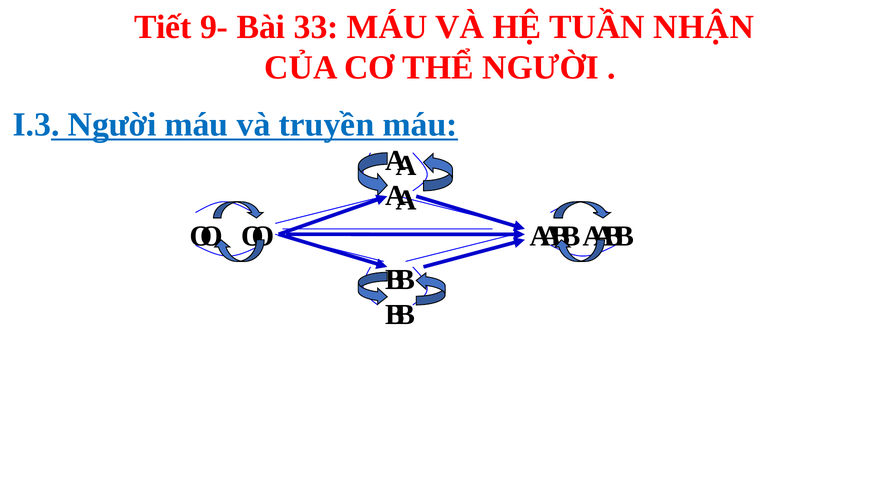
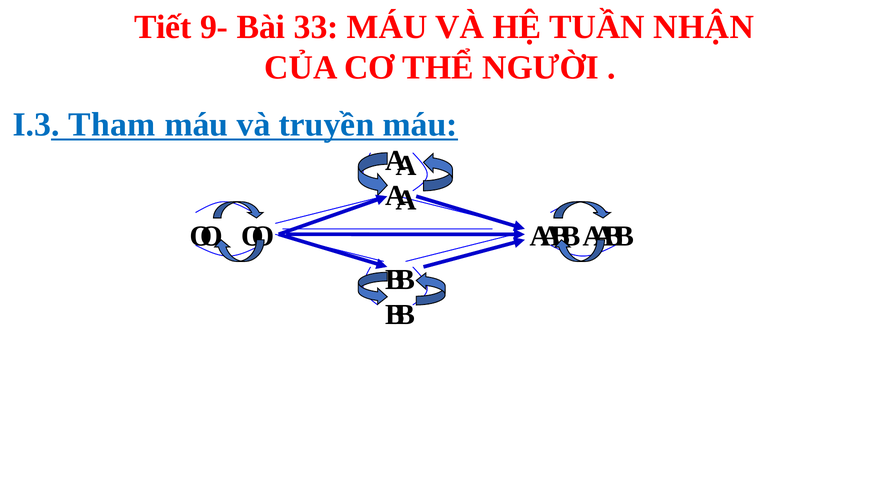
I.3 Người: Người -> Tham (112, 125)
